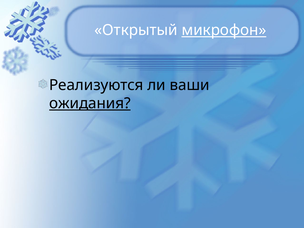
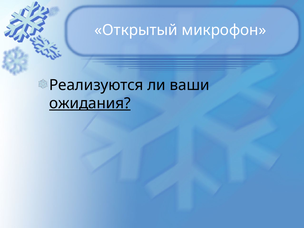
микрофон underline: present -> none (224, 30)
